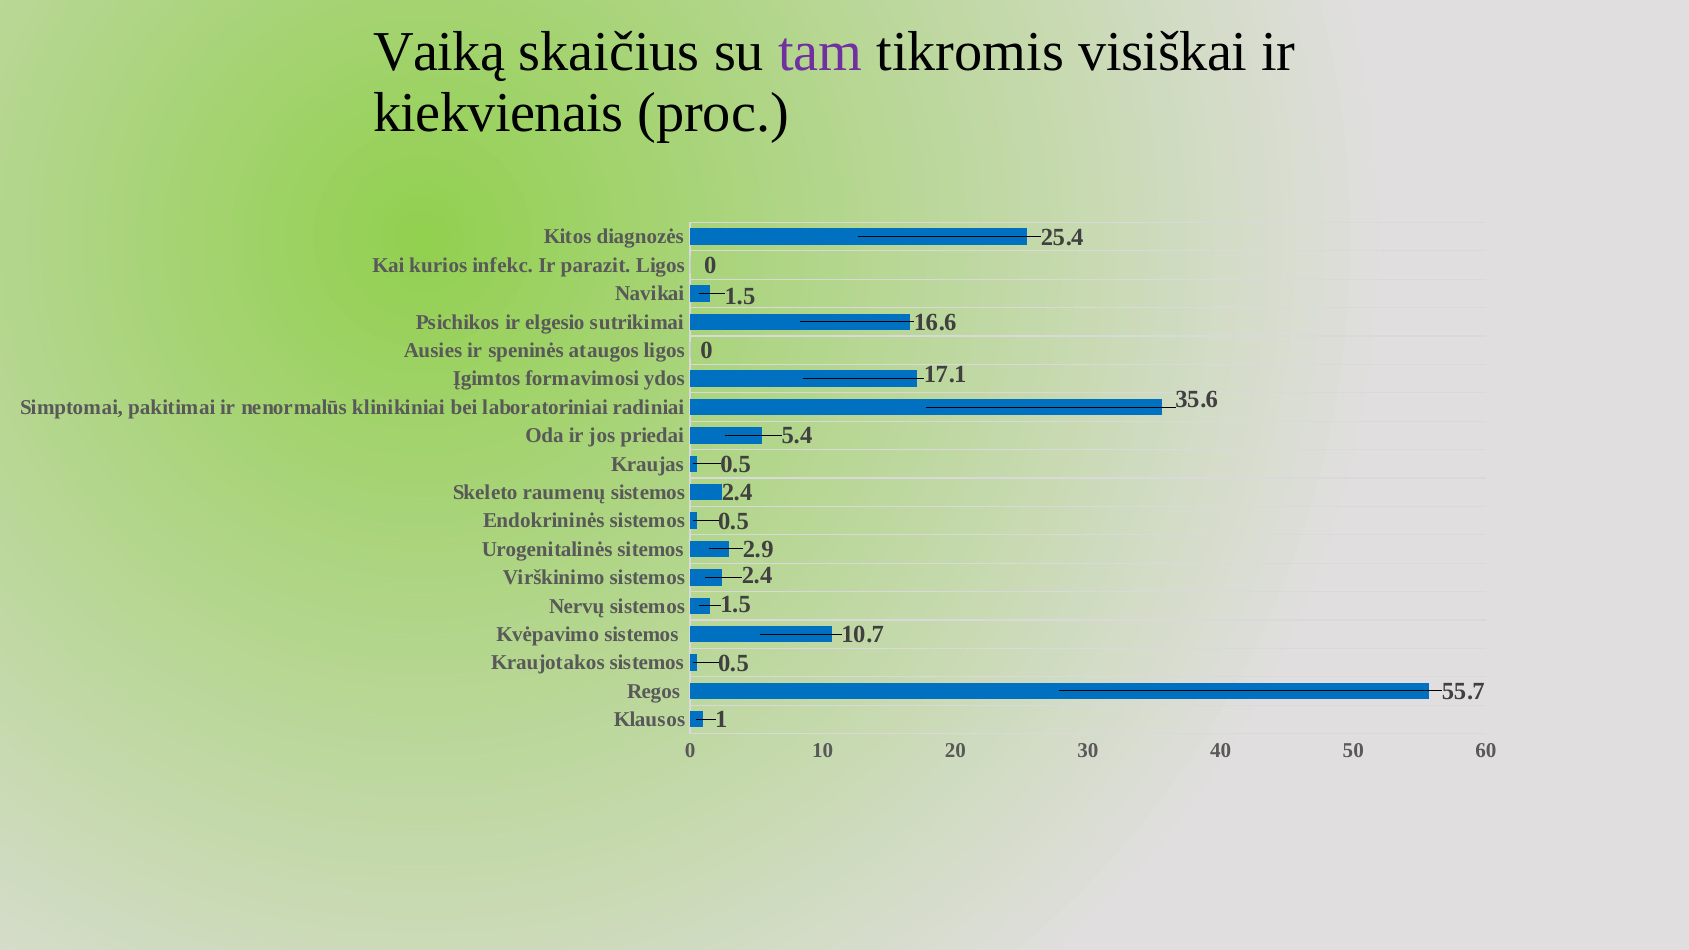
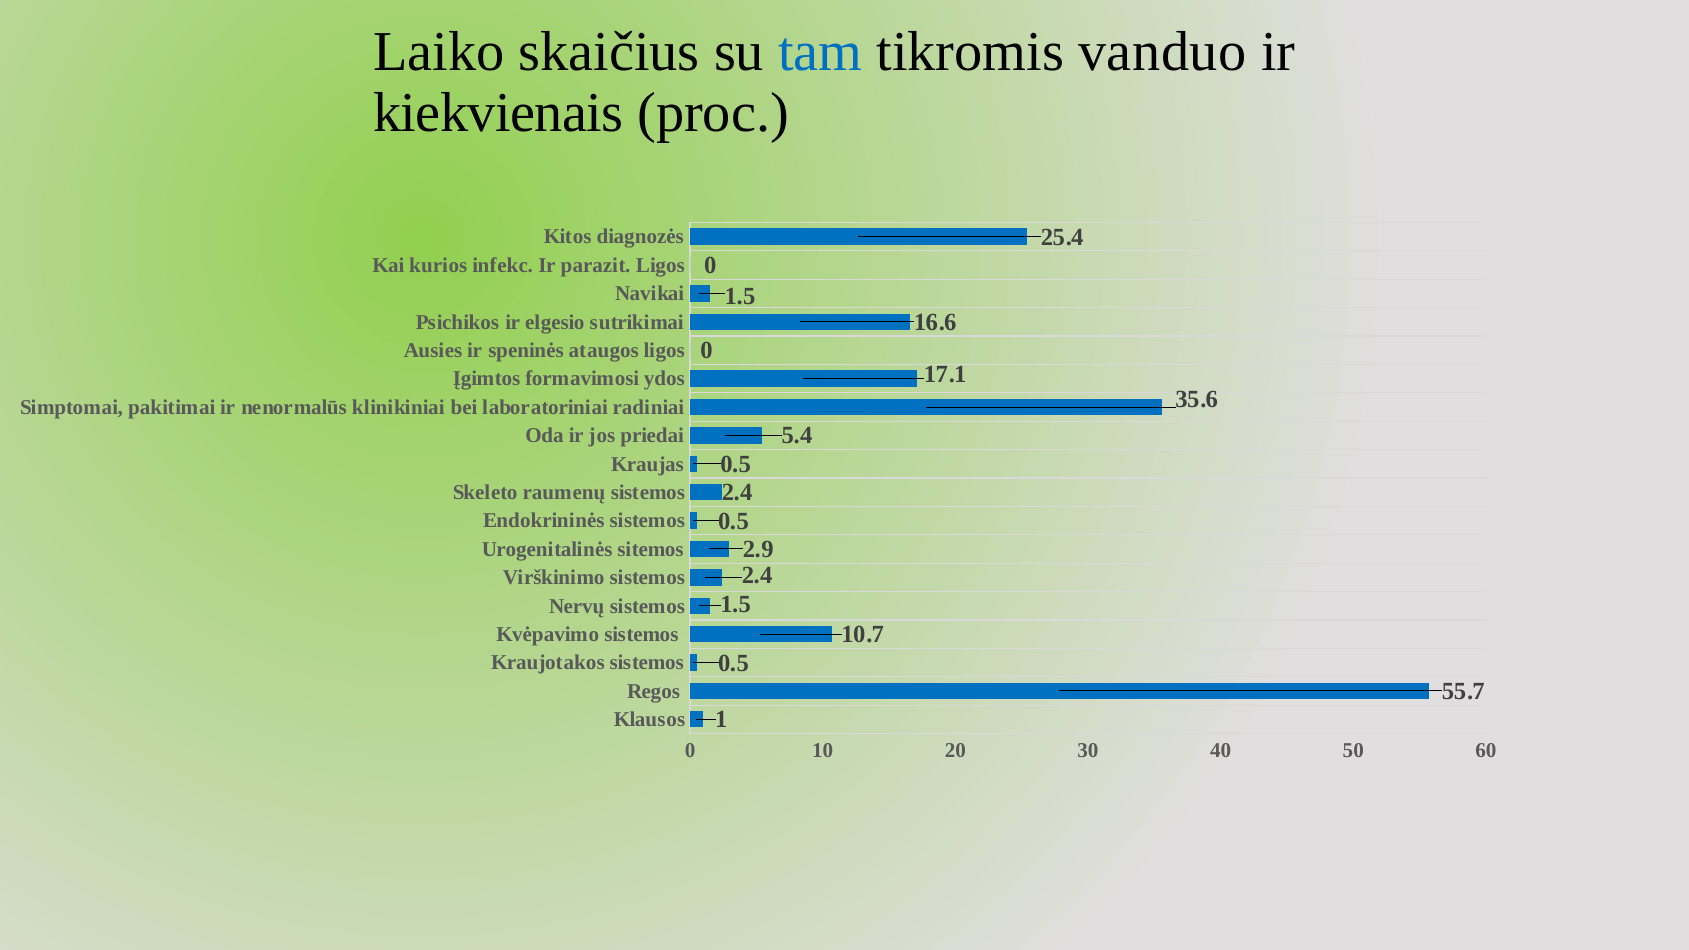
Vaiką: Vaiką -> Laiko (439, 52)
tam colour: purple -> blue (820, 52)
visiškai: visiškai -> vanduo (1162, 52)
